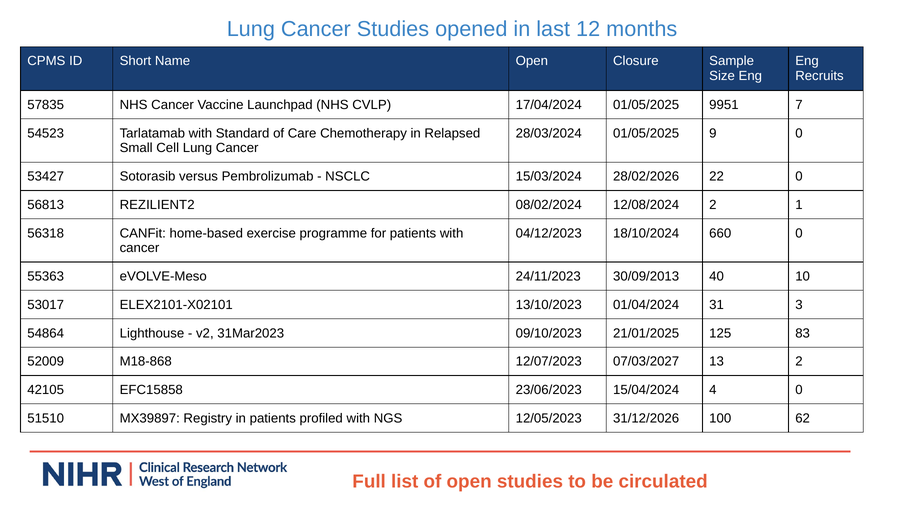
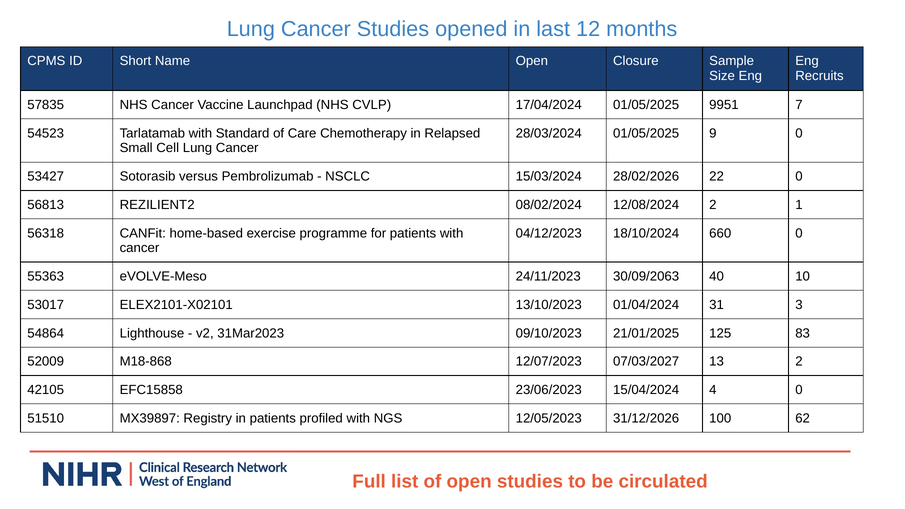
30/09/2013: 30/09/2013 -> 30/09/2063 (646, 276)
